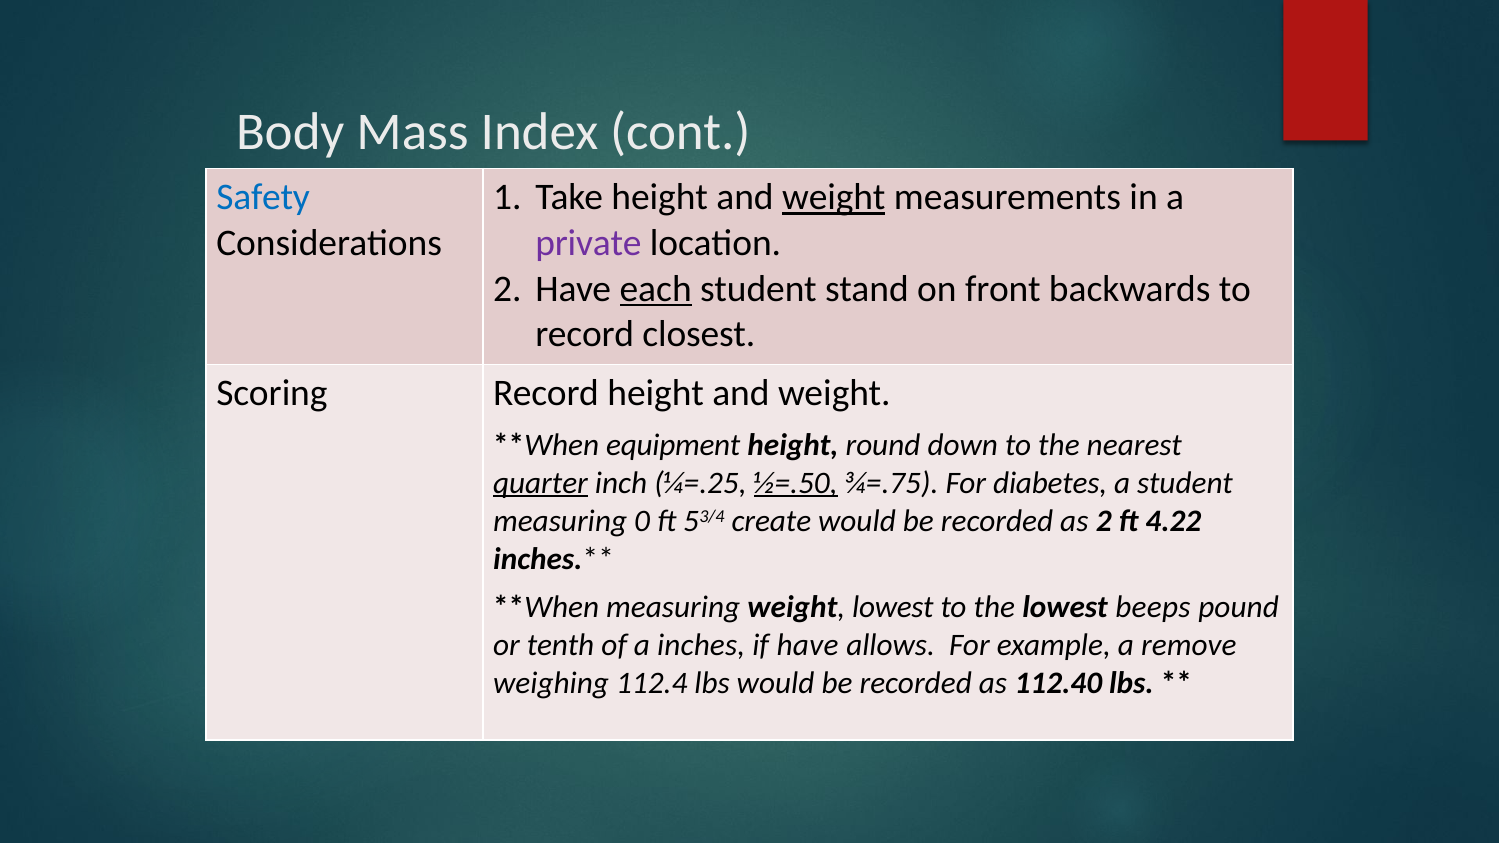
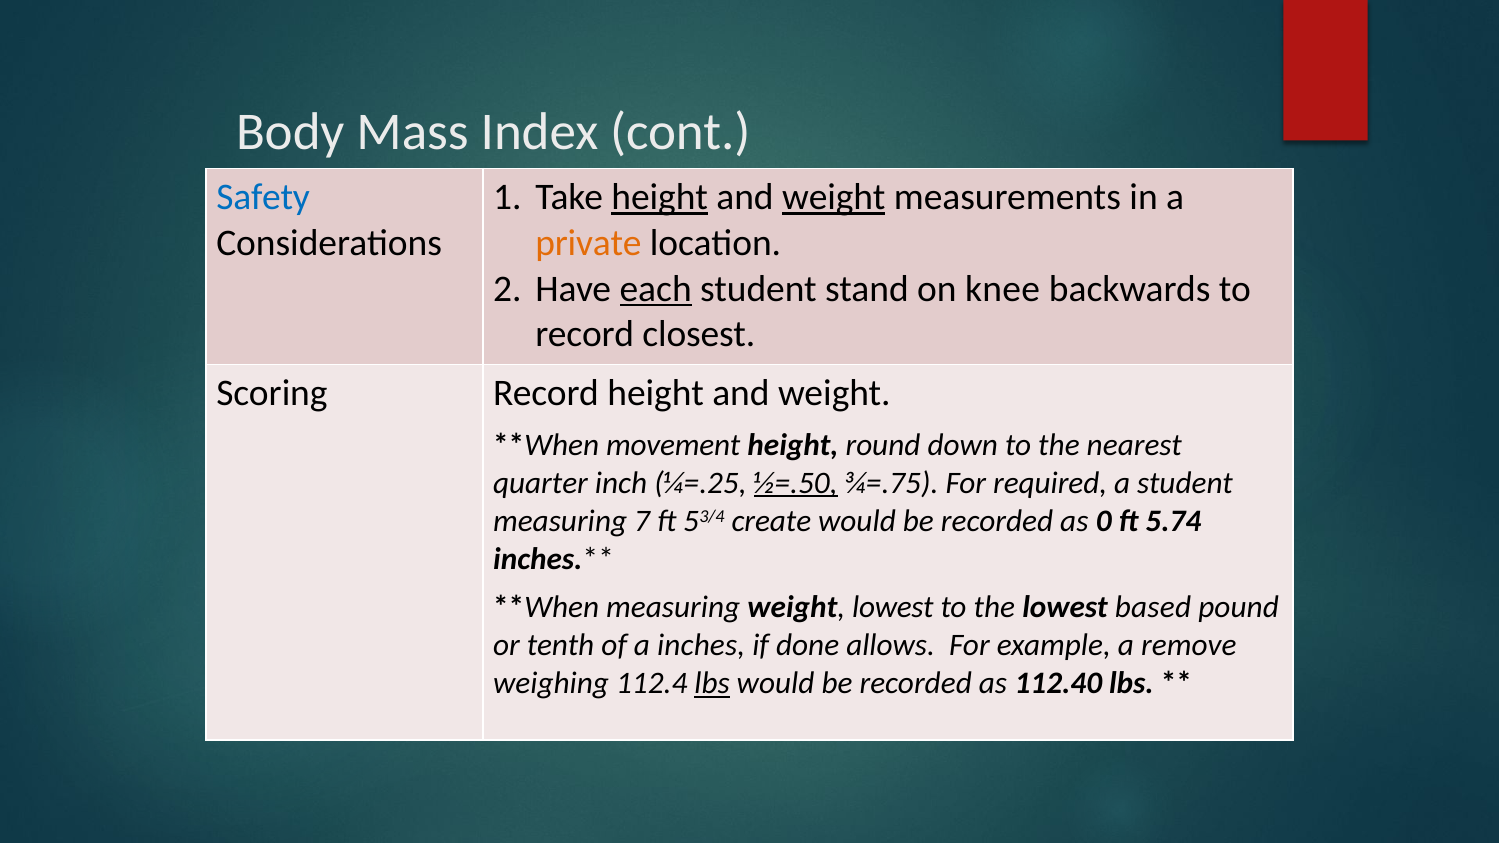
height underline: none -> present (660, 197)
private colour: purple -> orange (588, 243)
front: front -> knee (1003, 289)
equipment: equipment -> movement (673, 445)
quarter underline: present -> none (540, 483)
diabetes: diabetes -> required (1050, 483)
0: 0 -> 7 (642, 521)
as 2: 2 -> 0 (1104, 521)
4.22: 4.22 -> 5.74 (1173, 521)
beeps: beeps -> based (1153, 607)
if have: have -> done (808, 645)
lbs underline: none -> present (712, 684)
